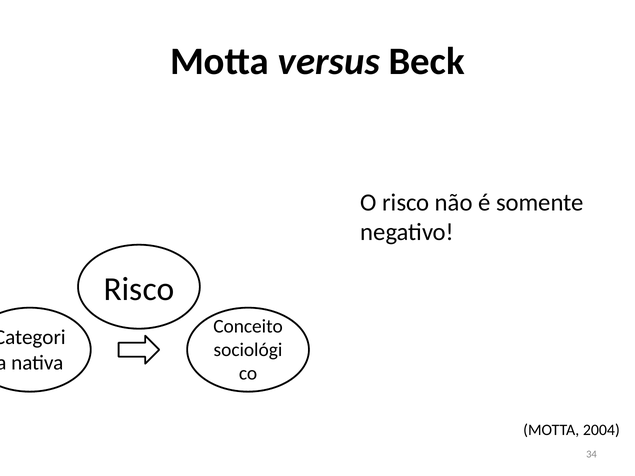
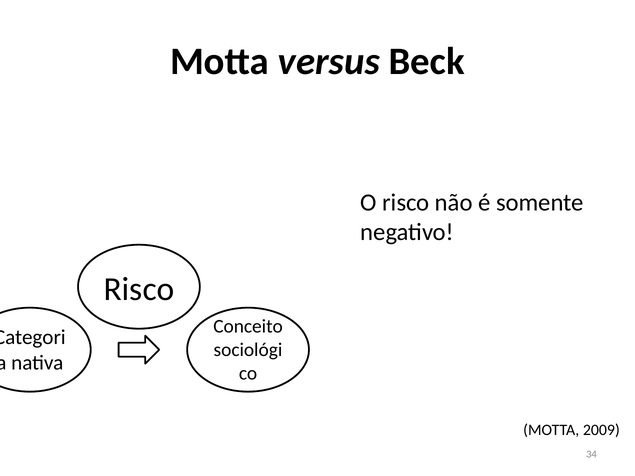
2004: 2004 -> 2009 (601, 430)
